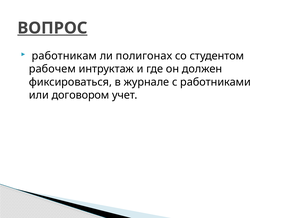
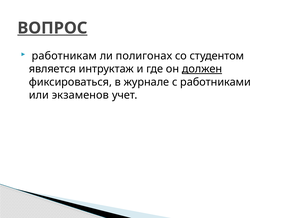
рабочем: рабочем -> является (52, 69)
должен underline: none -> present (202, 69)
договором: договором -> экзаменов (80, 95)
